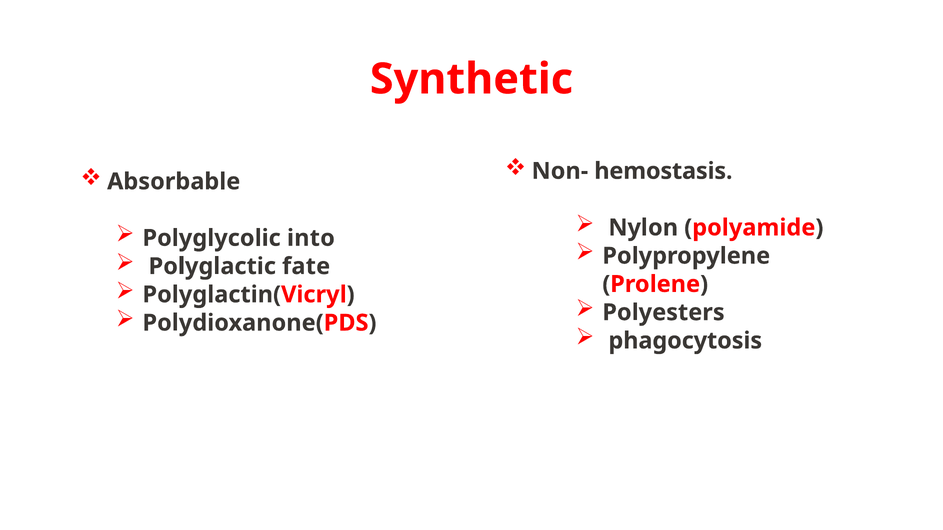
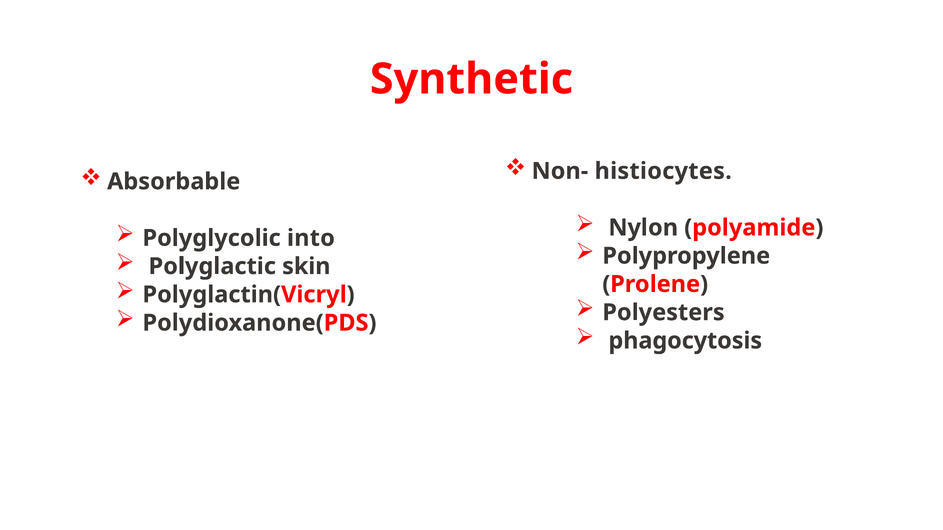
hemostasis: hemostasis -> histiocytes (663, 171)
fate: fate -> skin (306, 267)
